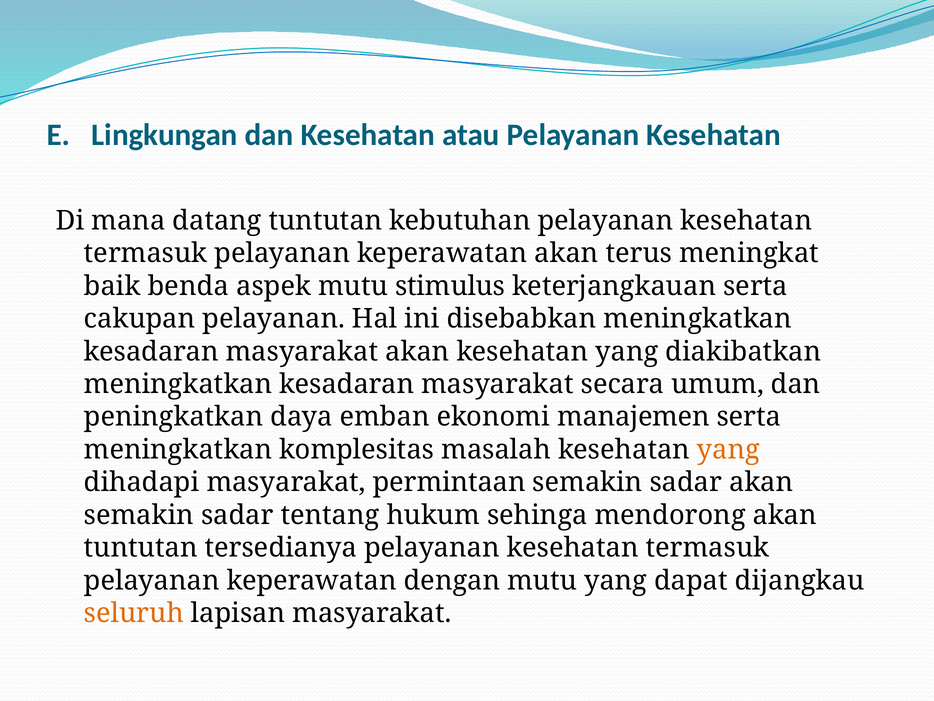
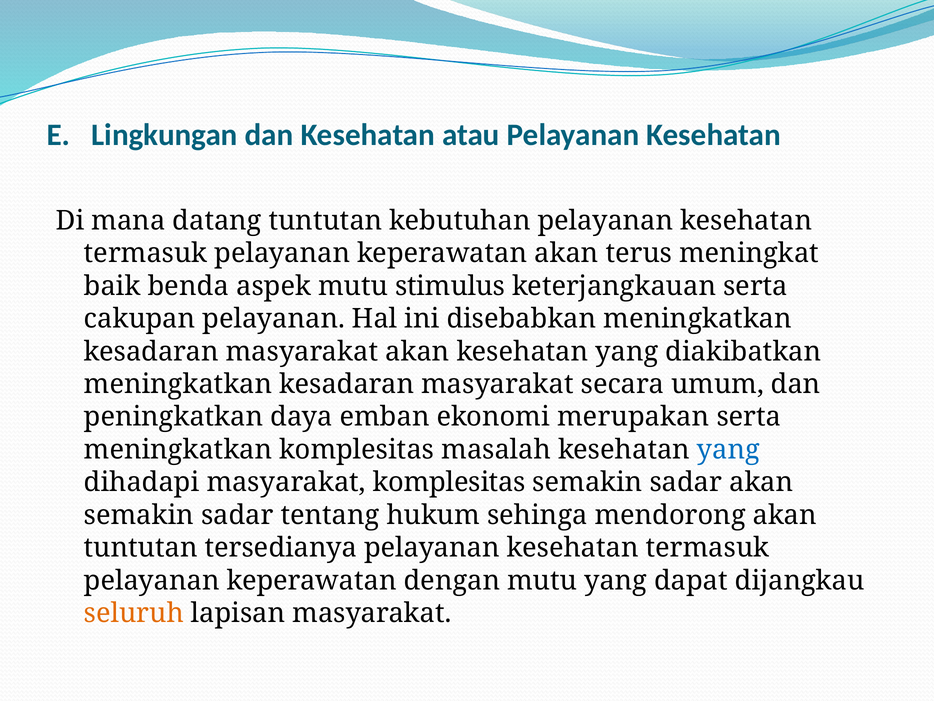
manajemen: manajemen -> merupakan (633, 417)
yang colour: orange -> blue (728, 449)
masyarakat permintaan: permintaan -> komplesitas (449, 482)
